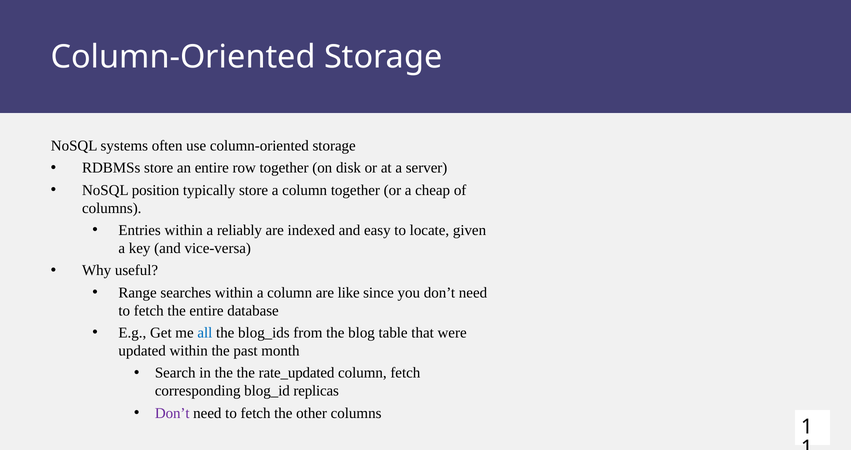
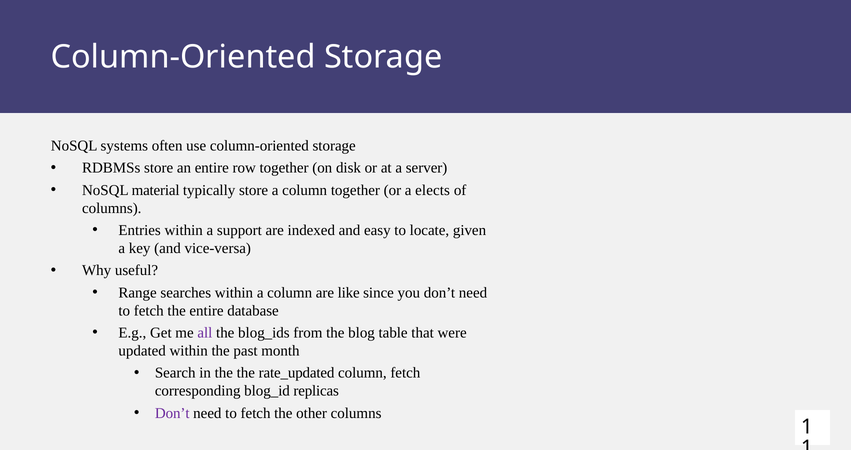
position: position -> material (156, 190)
cheap: cheap -> elects (433, 190)
reliably: reliably -> support (239, 230)
all colour: blue -> purple (205, 332)
